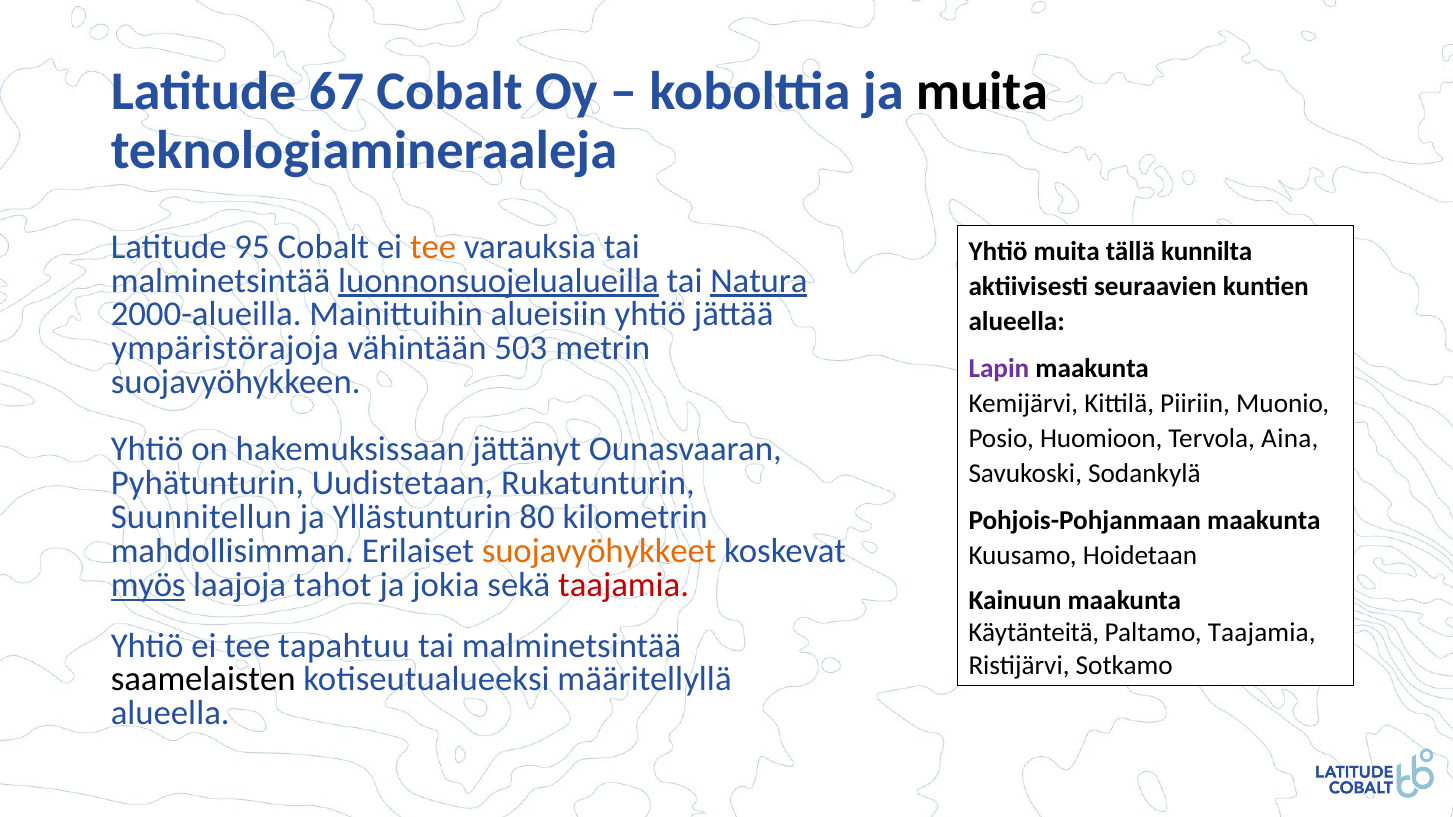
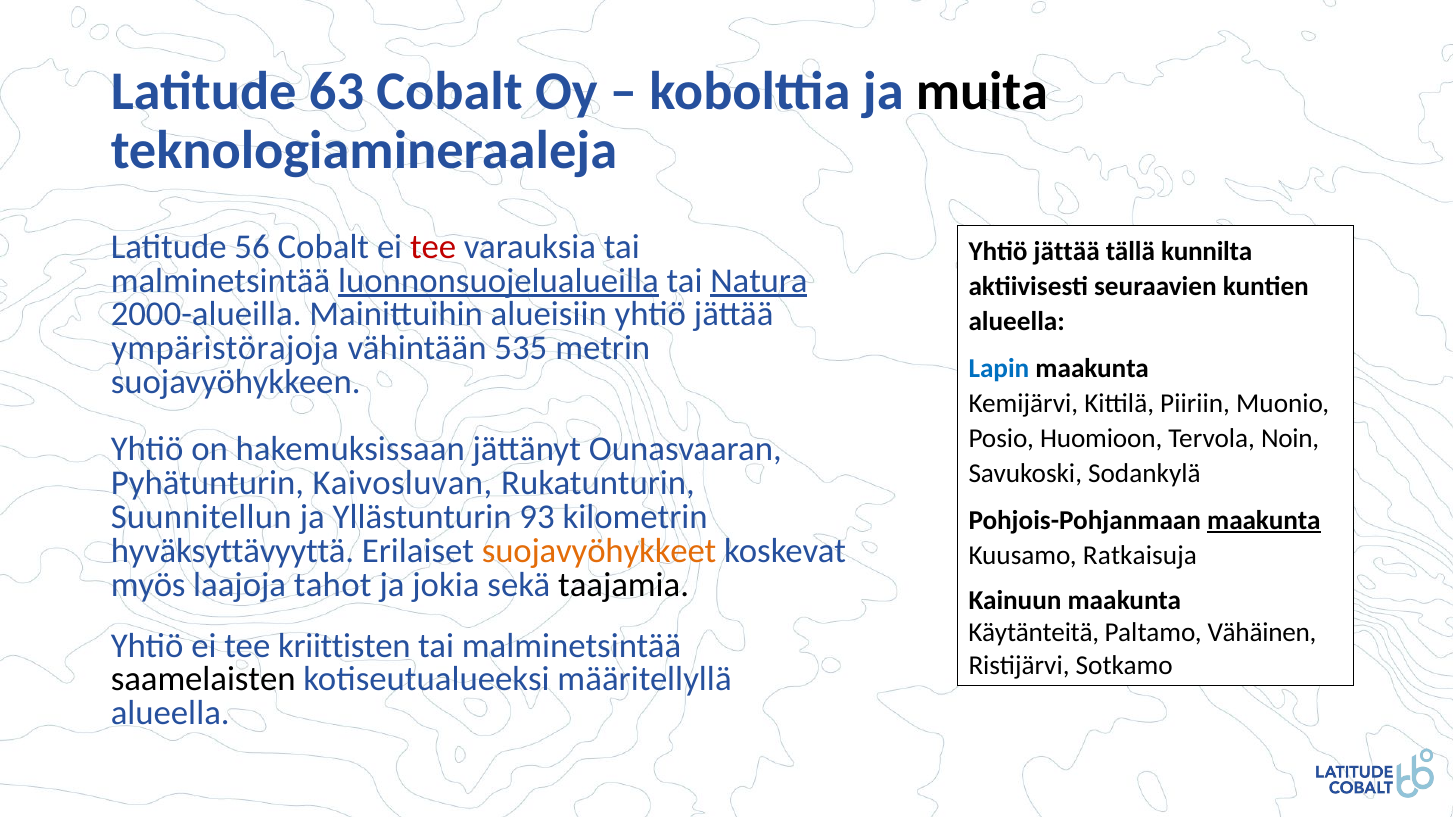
67: 67 -> 63 (337, 91)
95: 95 -> 56 (252, 247)
tee colour: orange -> red (433, 247)
muita: muita -> jättää (1067, 252)
503: 503 -> 535 (521, 348)
Lapin colour: purple -> blue (999, 369)
Aina: Aina -> Noin (1290, 439)
Uudistetaan: Uudistetaan -> Kaivosluvan (402, 483)
80: 80 -> 93 (537, 517)
maakunta underline: none -> present (1264, 521)
mahdollisimman: mahdollisimman -> hyväksyttävyyttä (232, 551)
Hoidetaan: Hoidetaan -> Ratkaisuja (1140, 556)
myös underline: present -> none (148, 585)
taajamia colour: red -> black (624, 585)
Paltamo Taajamia: Taajamia -> Vähäinen (1262, 633)
tapahtuu: tapahtuu -> kriittisten (344, 646)
